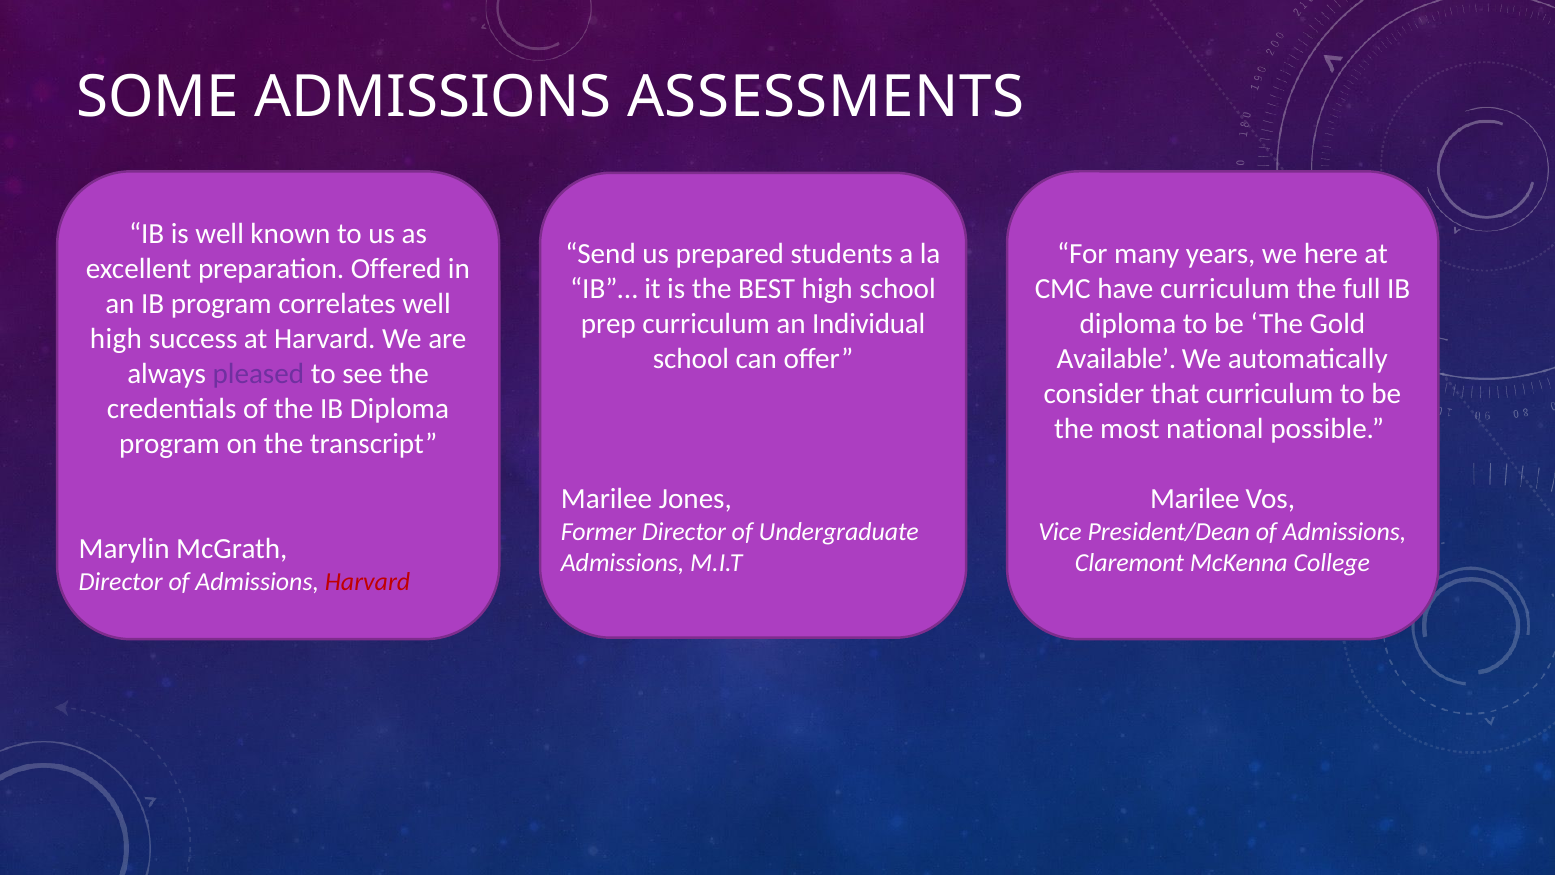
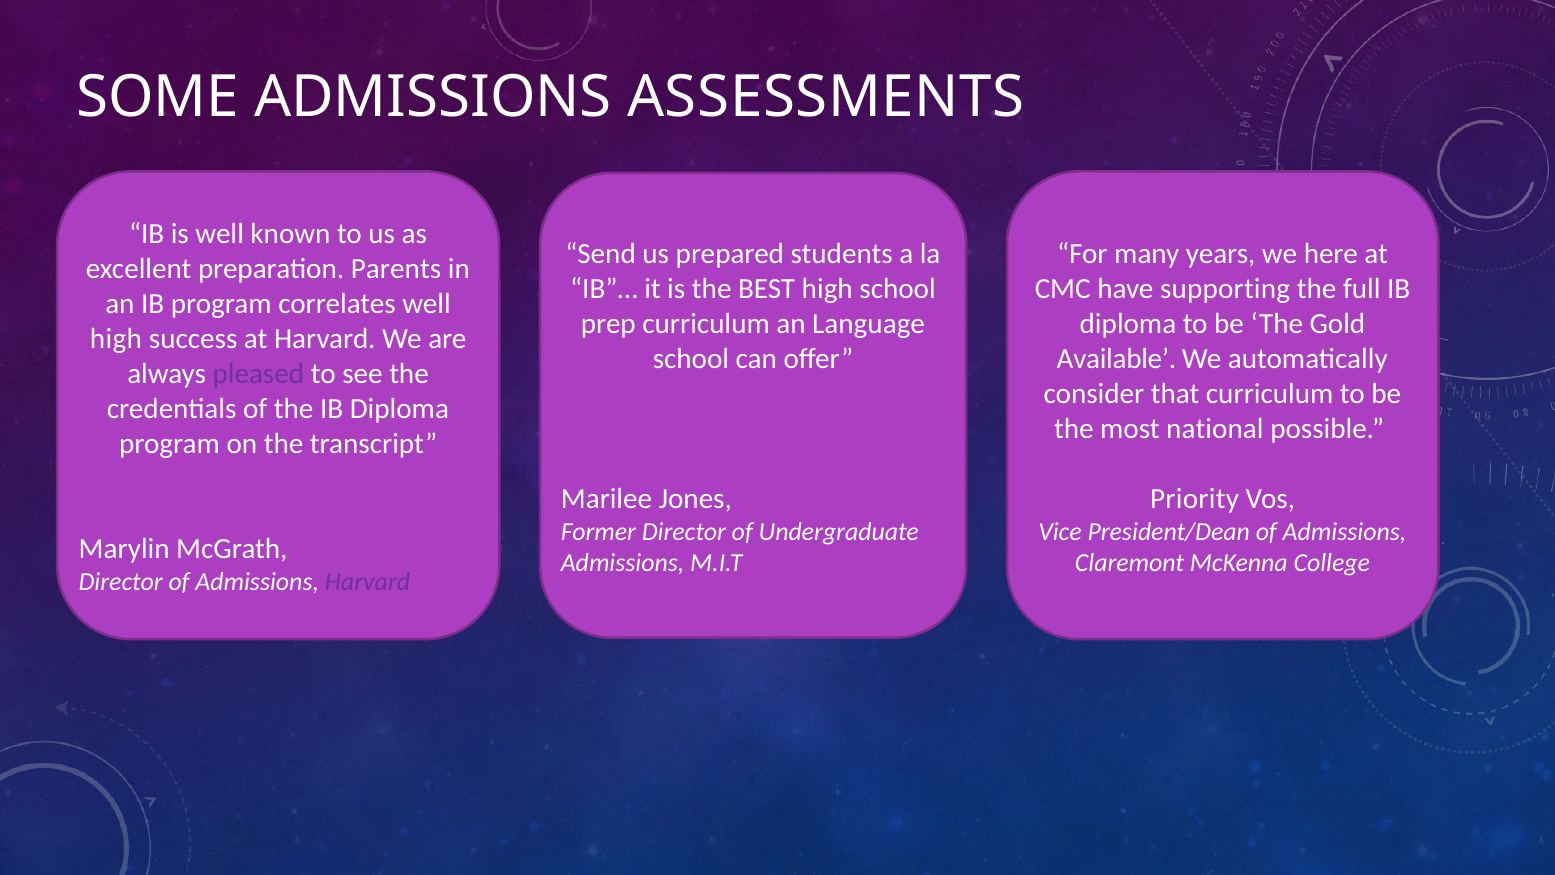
Offered: Offered -> Parents (396, 269)
have curriculum: curriculum -> supporting (1225, 289)
Individual: Individual -> Language (869, 324)
Marilee: Marilee -> Priority (1195, 499)
Harvard colour: red -> purple (368, 582)
